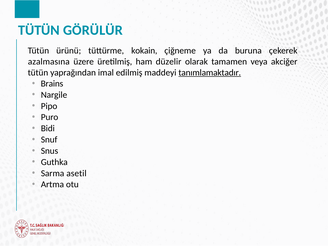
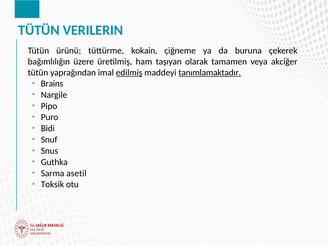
GÖRÜLÜR: GÖRÜLÜR -> VERILERIN (93, 30)
azalmasına: azalmasına -> bağımlılığın (49, 62)
düzelir: düzelir -> taşıyan (169, 62)
edilmiş underline: none -> present (129, 73)
Artma: Artma -> Toksik (52, 184)
